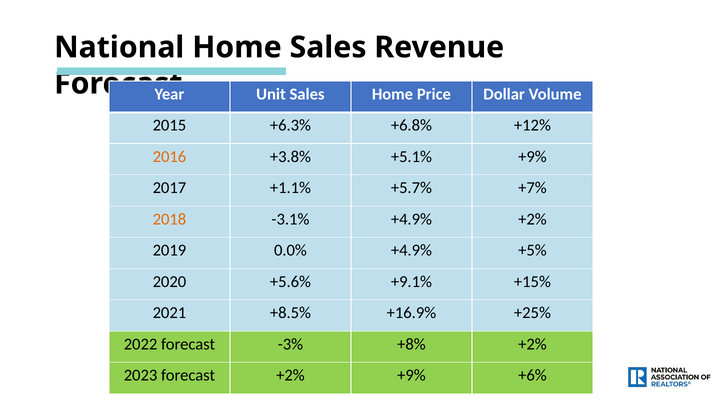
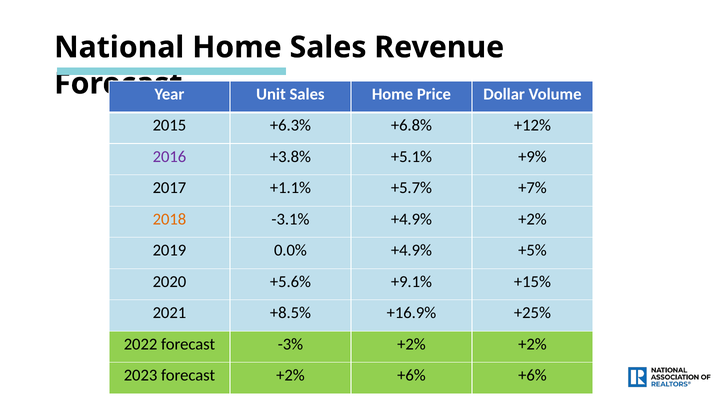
2016 colour: orange -> purple (169, 157)
-3% +8%: +8% -> +2% (411, 344)
+2% +9%: +9% -> +6% (411, 376)
